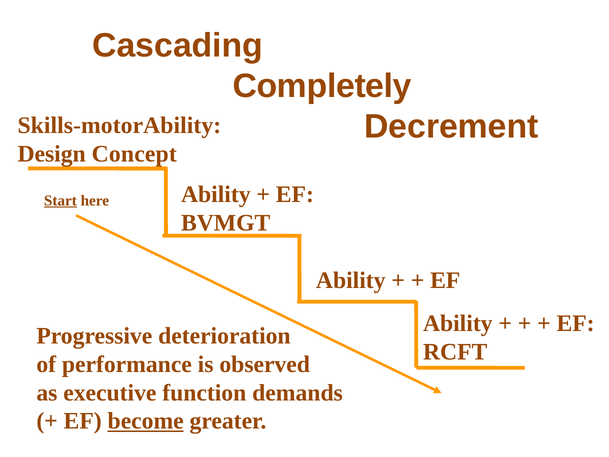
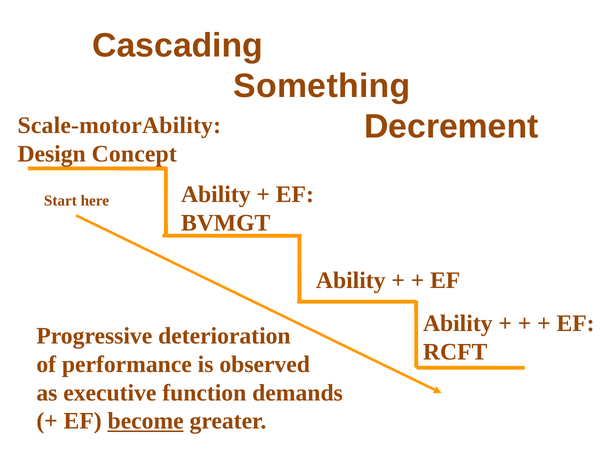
Completely: Completely -> Something (322, 86)
Skills-motorAbility: Skills-motorAbility -> Scale-motorAbility (119, 125)
Start underline: present -> none (60, 201)
